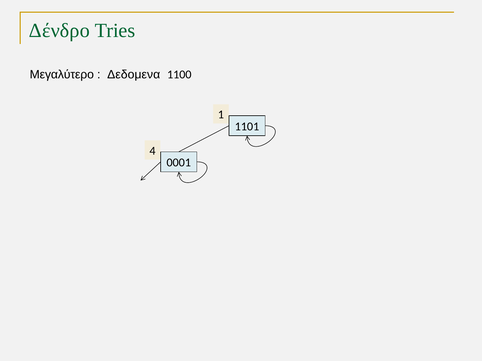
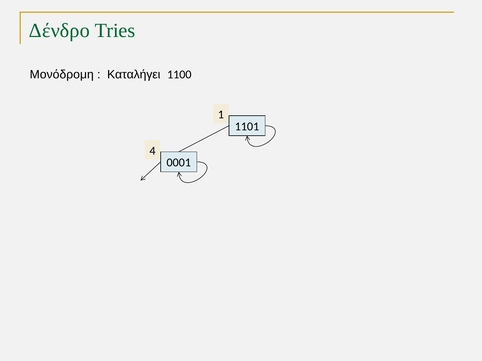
Μεγαλύτερο: Μεγαλύτερο -> Μονόδρομη (62, 75)
Δεδομενα: Δεδομενα -> Καταλήγει (134, 75)
